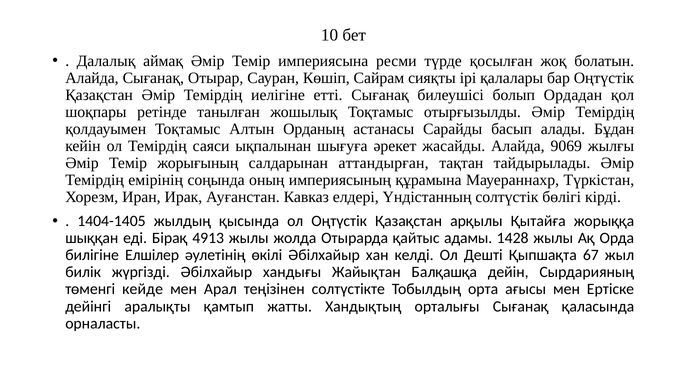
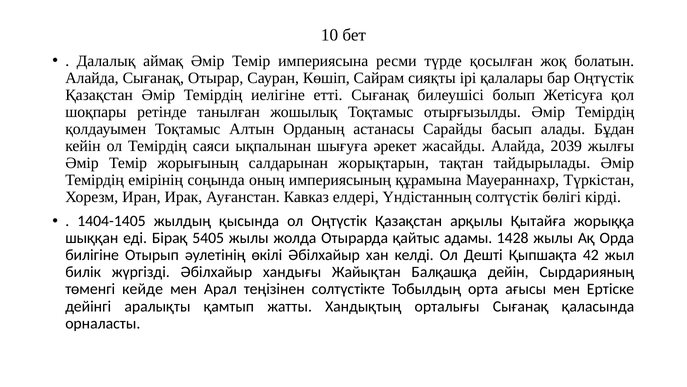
Ордадан: Ордадан -> Жетісуға (573, 95)
9069: 9069 -> 2039 (566, 146)
аттандырған: аттандырған -> жорықтарын (384, 163)
4913: 4913 -> 5405 (208, 238)
Елшілер: Елшілер -> Отырып (152, 255)
67: 67 -> 42 (591, 255)
